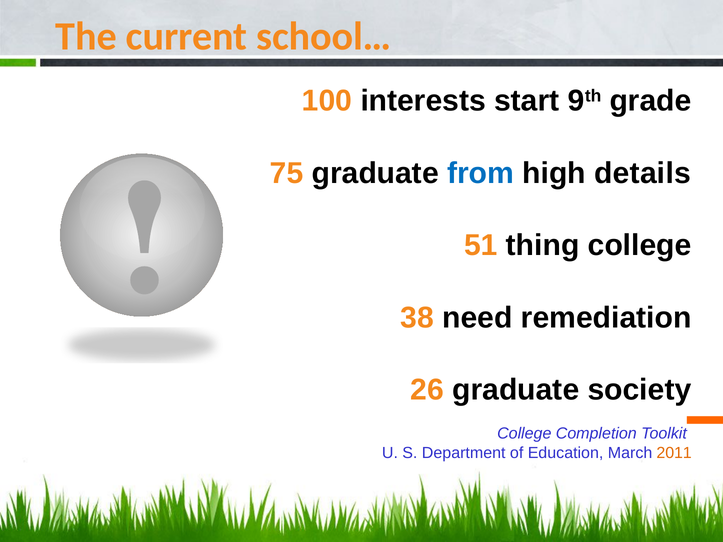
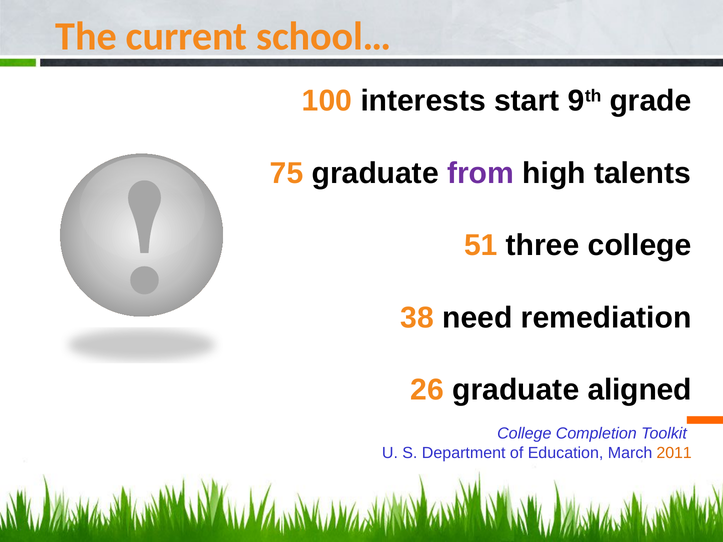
from colour: blue -> purple (481, 173)
details: details -> talents (643, 173)
thing: thing -> three (543, 246)
society: society -> aligned (640, 390)
